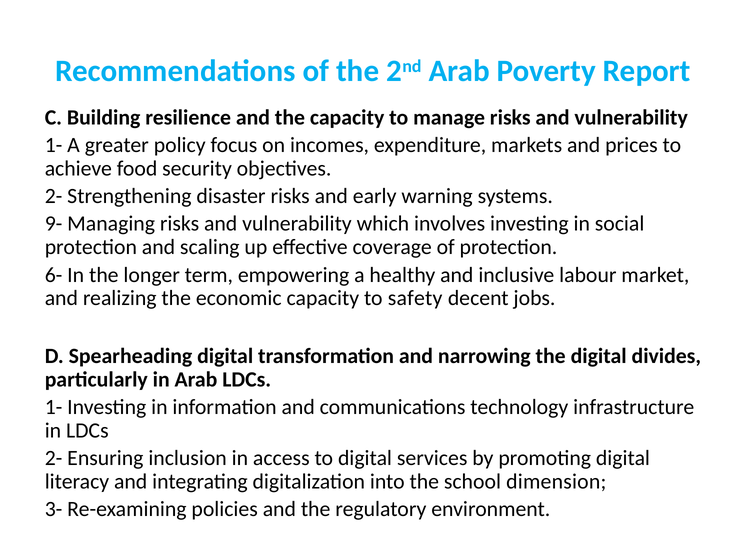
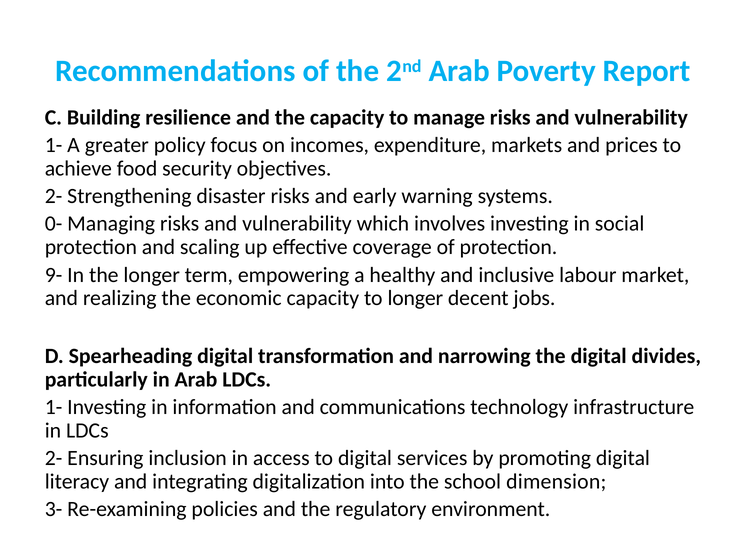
9-: 9- -> 0- (54, 224)
6-: 6- -> 9- (54, 275)
to safety: safety -> longer (415, 299)
